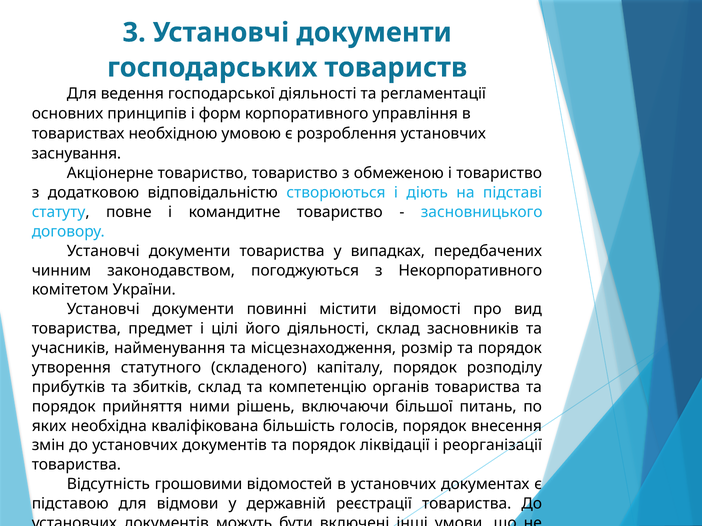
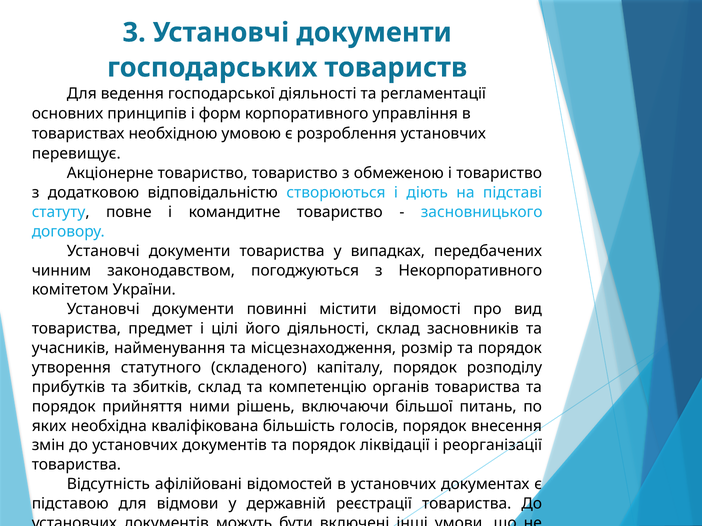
заснування: заснування -> перевищує (76, 154)
грошовими: грошовими -> афілійовані (198, 485)
